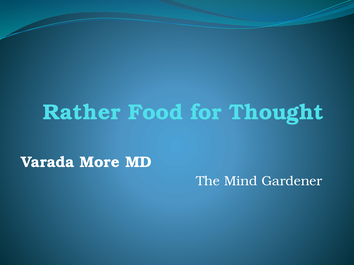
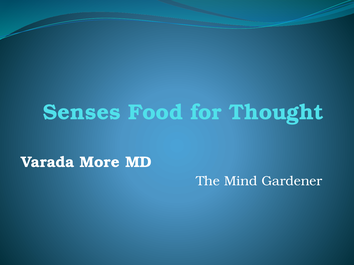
Rather: Rather -> Senses (82, 112)
